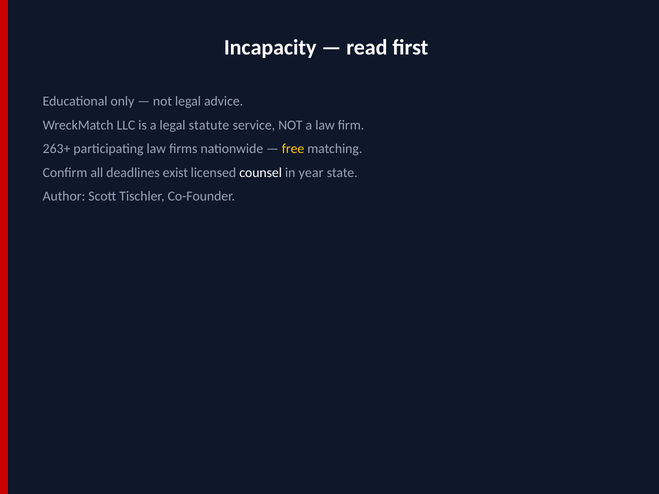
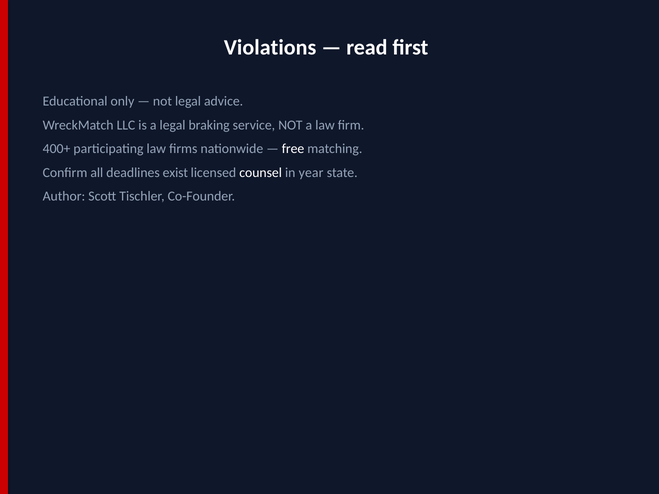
Incapacity: Incapacity -> Violations (270, 48)
statute: statute -> braking (209, 125)
263+: 263+ -> 400+ (57, 149)
free colour: yellow -> white (293, 149)
